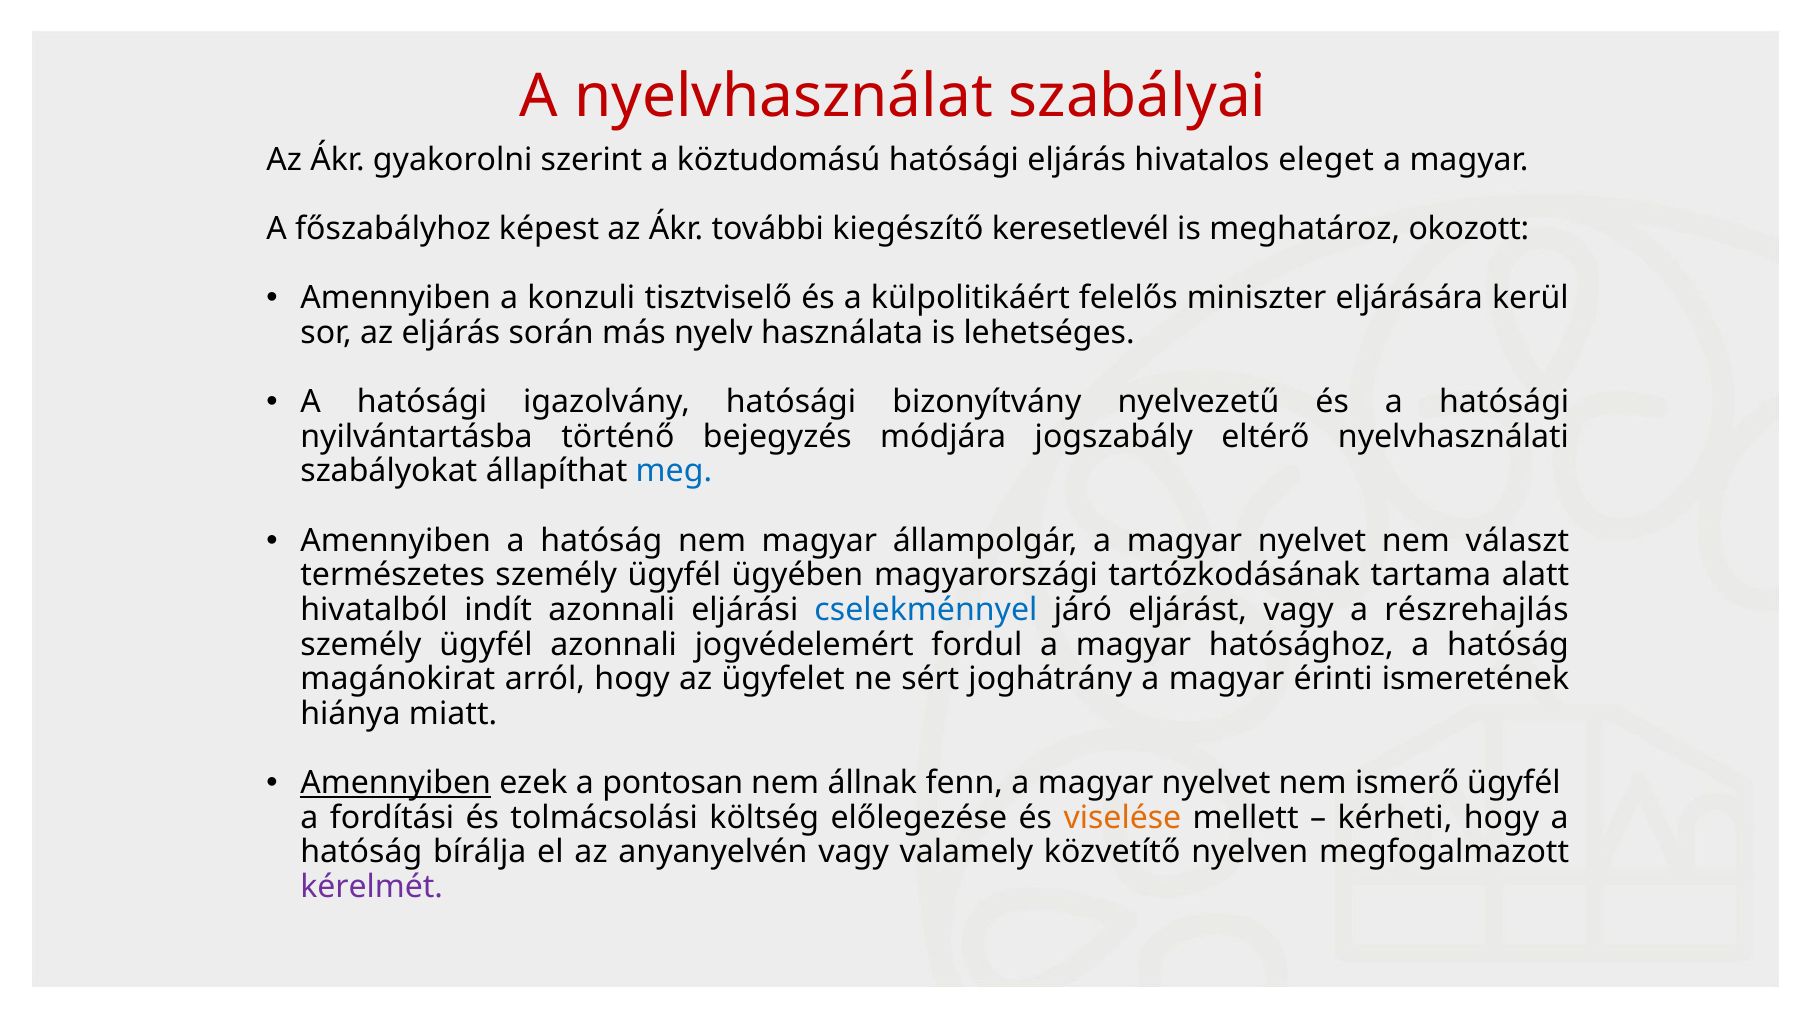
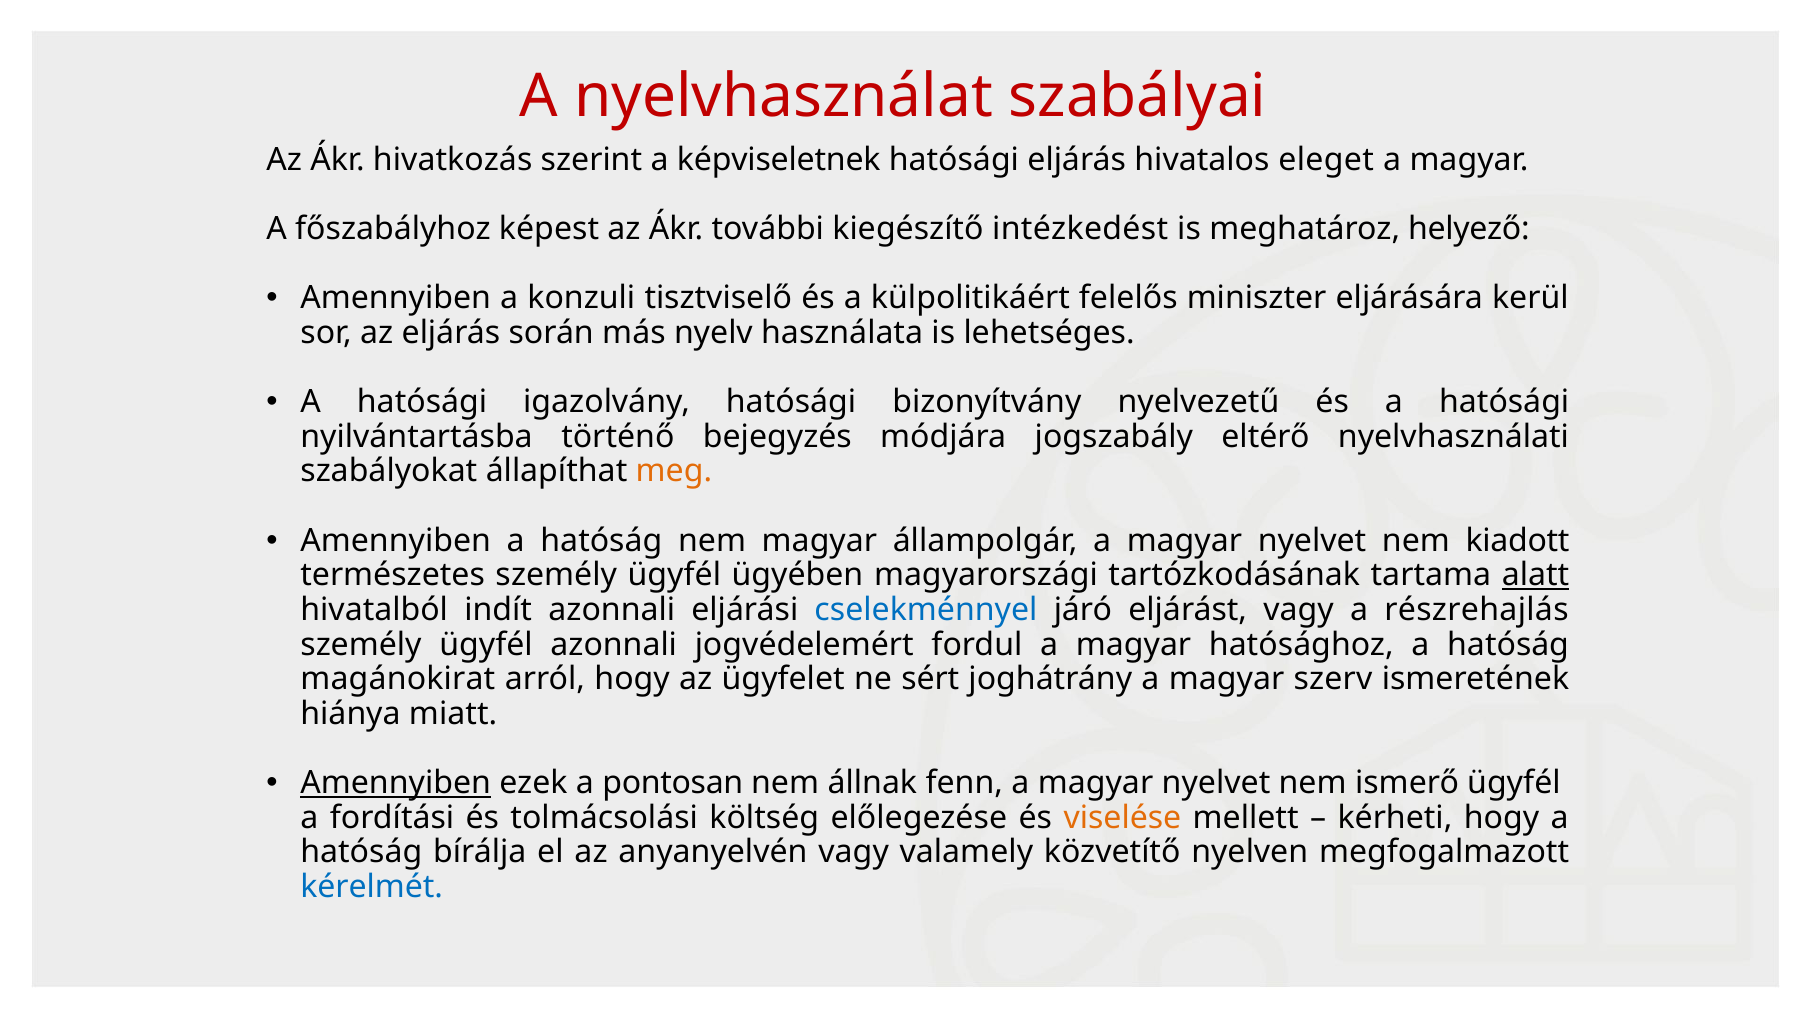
gyakorolni: gyakorolni -> hivatkozás (453, 160)
köztudomású: köztudomású -> képviseletnek (779, 160)
keresetlevél: keresetlevél -> intézkedést (1080, 229)
okozott: okozott -> helyező (1469, 229)
meg colour: blue -> orange (674, 471)
választ: választ -> kiadott (1518, 541)
alatt underline: none -> present (1535, 575)
érinti: érinti -> szerv (1333, 679)
kérelmét colour: purple -> blue (372, 887)
